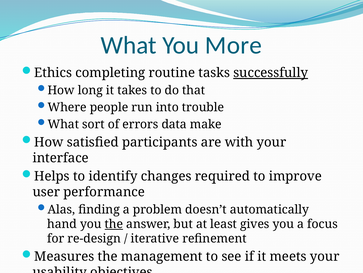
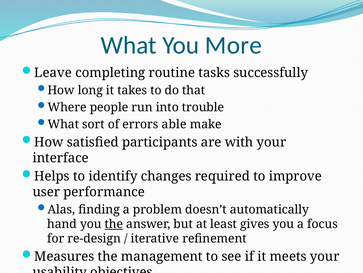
Ethics: Ethics -> Leave (53, 73)
successfully underline: present -> none (271, 73)
data: data -> able (174, 124)
